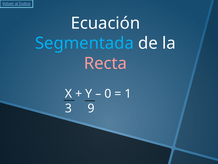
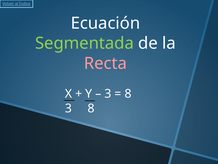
Segmentada colour: light blue -> light green (84, 43)
0: 0 -> 3 (108, 93)
1: 1 -> 8 (128, 93)
3 9: 9 -> 8 (91, 108)
